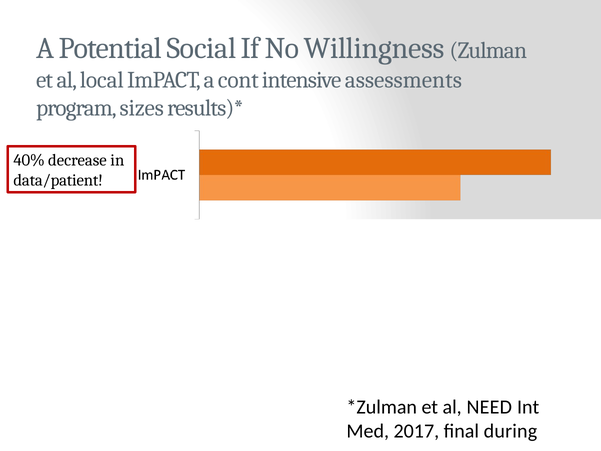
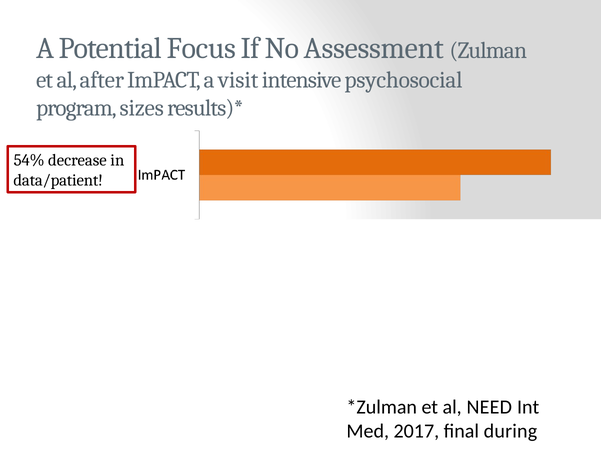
Social: Social -> Focus (202, 48)
Willingness: Willingness -> Assessment (374, 48)
local: local -> after (102, 80)
cont: cont -> visit (238, 80)
assessments: assessments -> psychosocial (403, 80)
40%: 40% -> 54% (29, 160)
